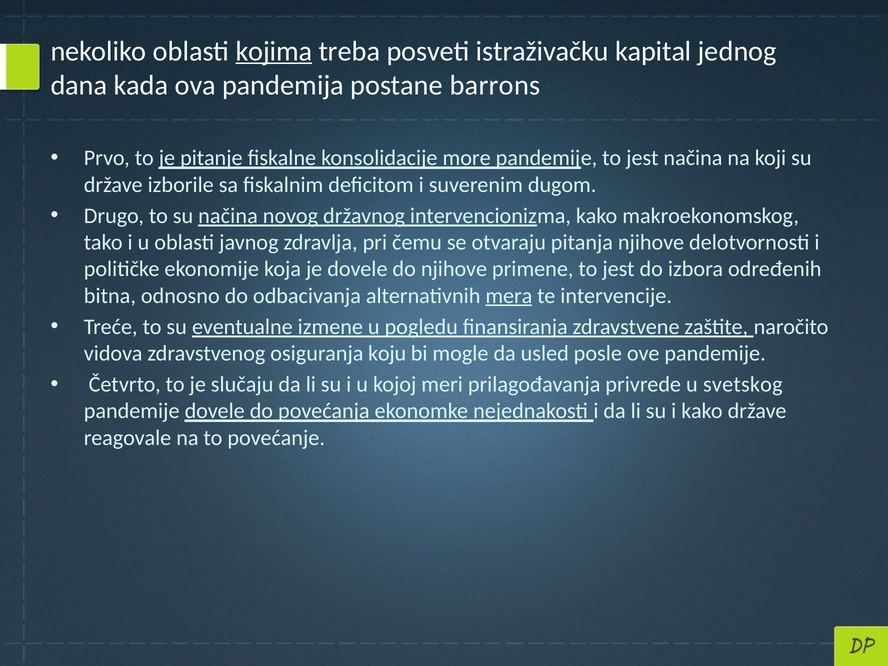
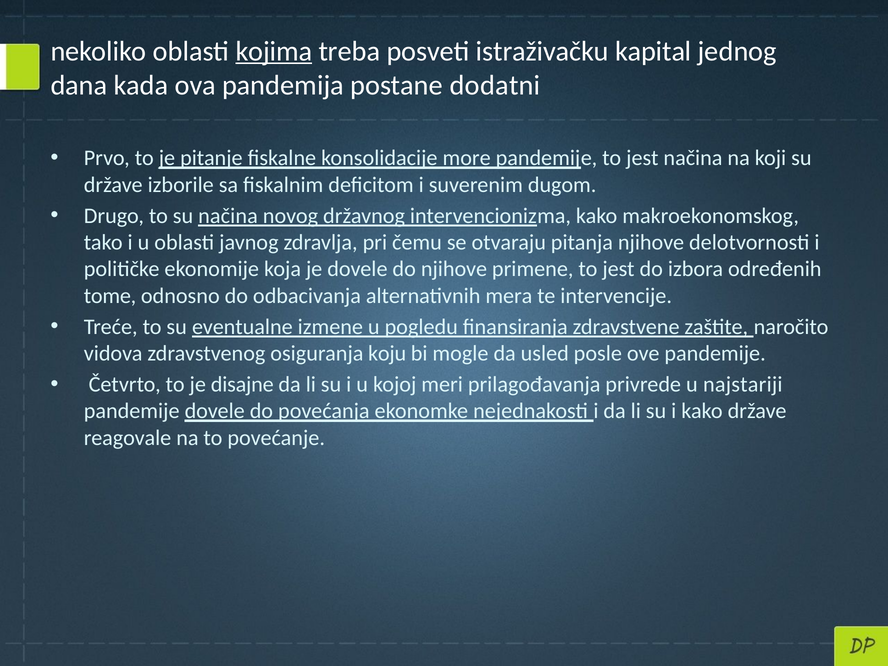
barrons: barrons -> dodatni (495, 85)
bitna: bitna -> tome (110, 296)
mera underline: present -> none (509, 296)
slučaju: slučaju -> disajne (242, 385)
svetskog: svetskog -> najstariji (743, 385)
